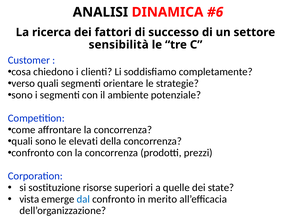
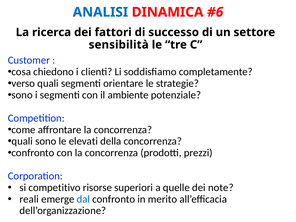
ANALISI colour: black -> blue (100, 12)
sostituzione: sostituzione -> competitivo (55, 188)
state: state -> note (221, 188)
vista: vista -> reali (29, 199)
